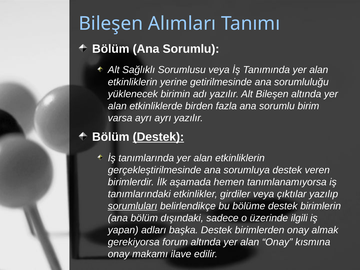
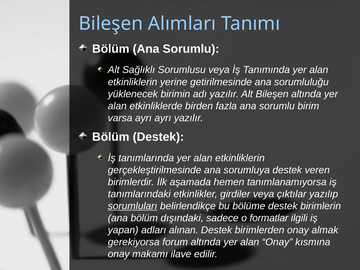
Destek underline: present -> none (158, 137)
üzerinde: üzerinde -> formatlar (269, 218)
başka: başka -> alınan (184, 230)
